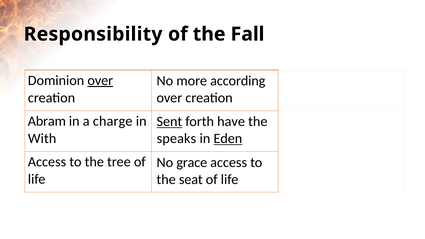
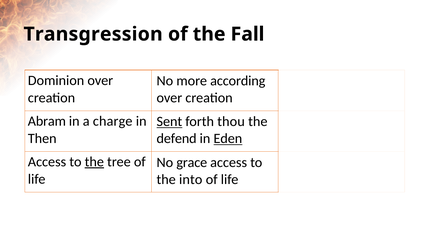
Responsibility: Responsibility -> Transgression (93, 34)
over underline: present -> none (100, 80)
have: have -> thou (231, 122)
With: With -> Then (42, 138)
speaks: speaks -> defend (177, 139)
the underline: none -> present (94, 162)
seat: seat -> into (191, 179)
